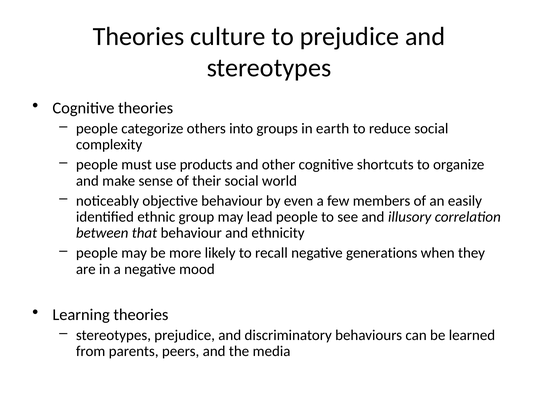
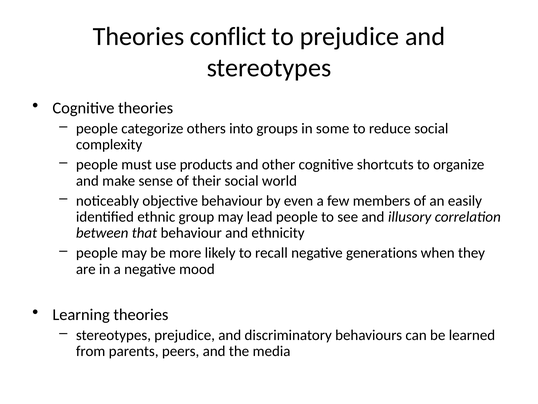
culture: culture -> conflict (228, 36)
earth: earth -> some (333, 128)
